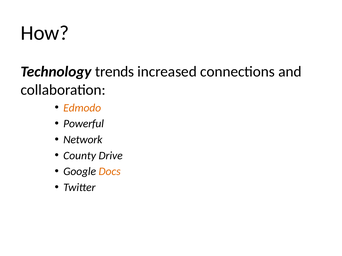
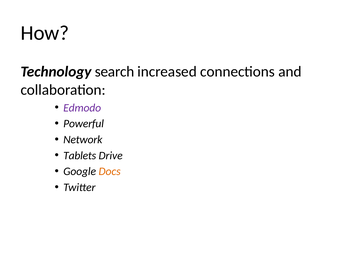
trends: trends -> search (115, 72)
Edmodo colour: orange -> purple (82, 108)
County: County -> Tablets (80, 156)
